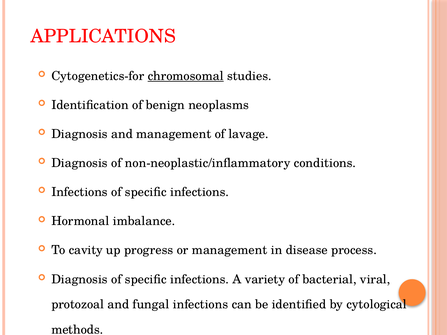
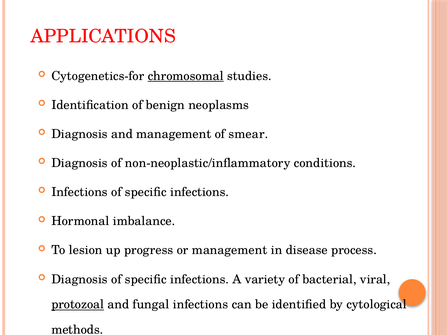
lavage: lavage -> smear (248, 134)
cavity: cavity -> lesion (86, 250)
protozoal underline: none -> present (78, 305)
